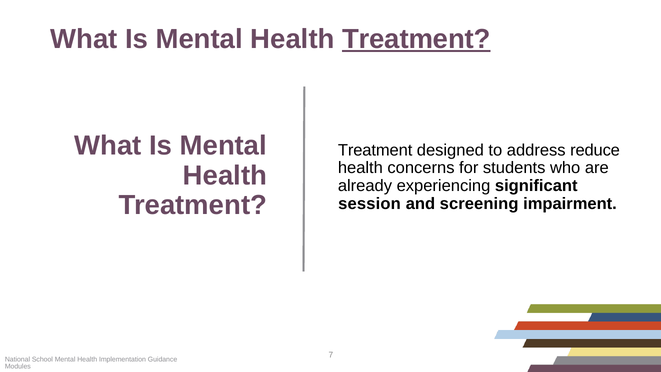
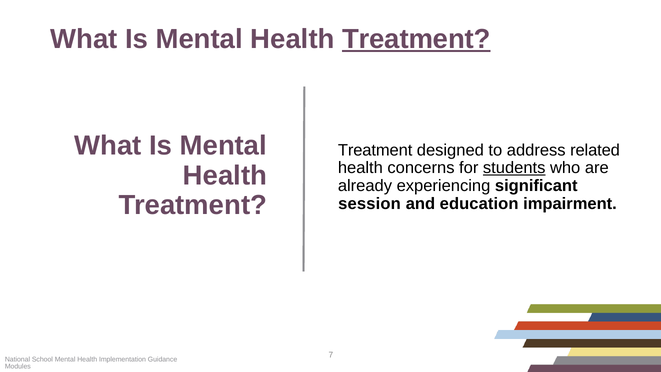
reduce: reduce -> related (595, 150)
students underline: none -> present (514, 168)
screening: screening -> education (479, 204)
